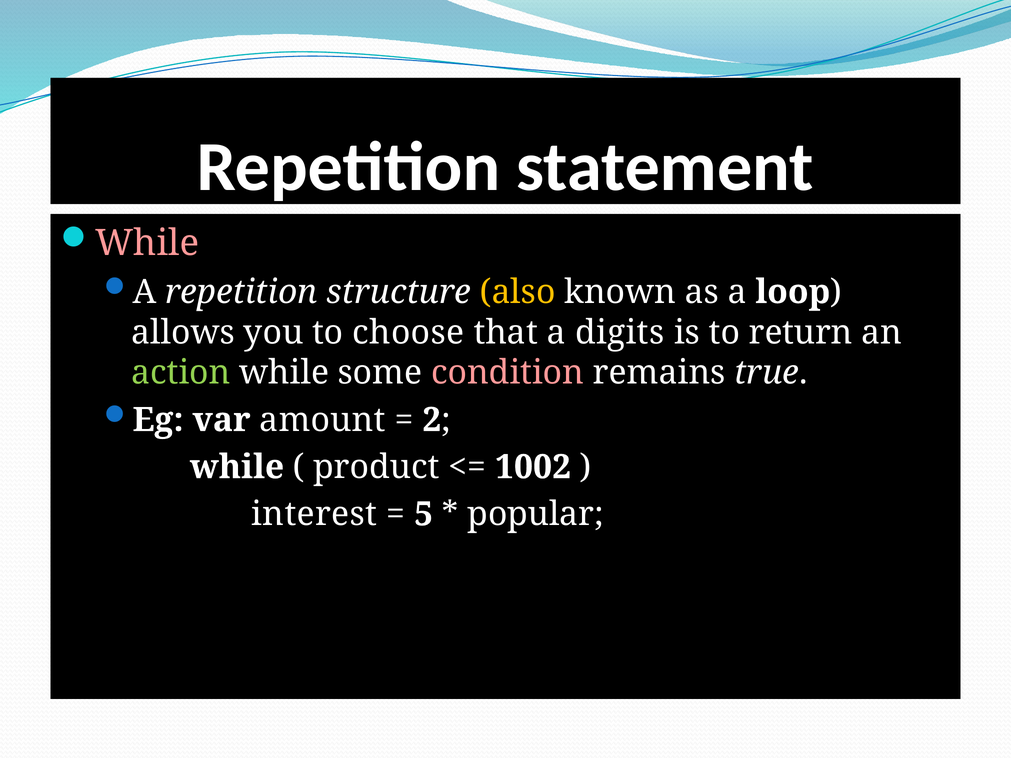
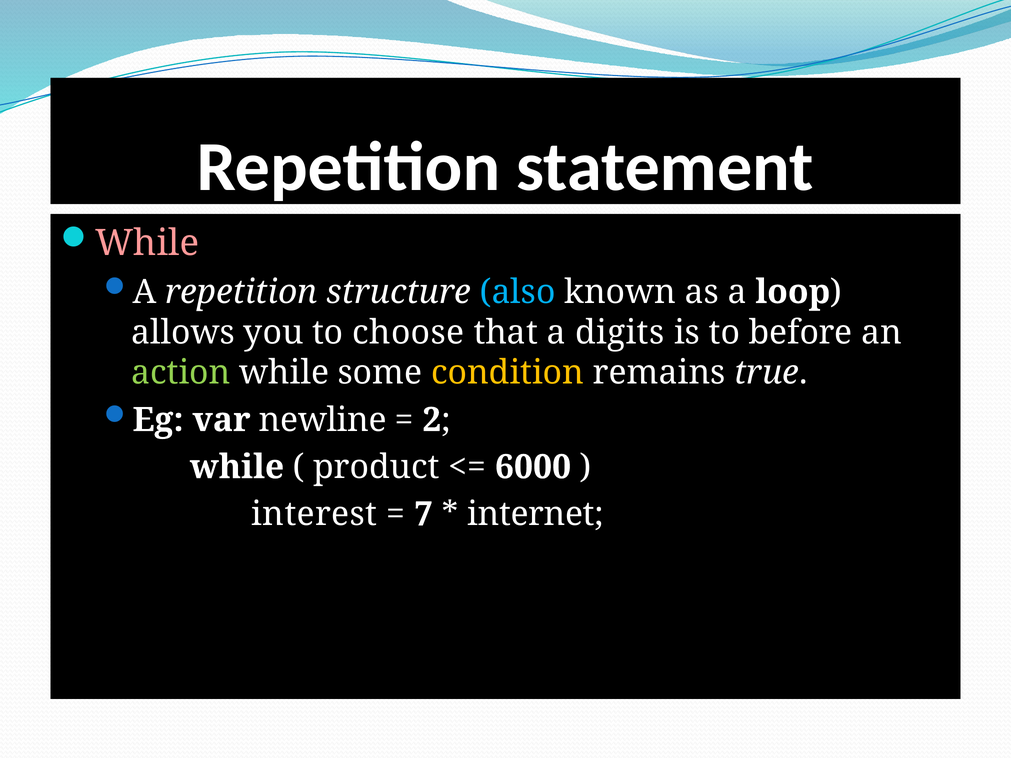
also colour: yellow -> light blue (518, 292)
return: return -> before (801, 332)
condition colour: pink -> yellow (508, 373)
amount: amount -> newline (323, 420)
1002: 1002 -> 6000 (533, 467)
5: 5 -> 7 (424, 514)
popular: popular -> internet (536, 514)
